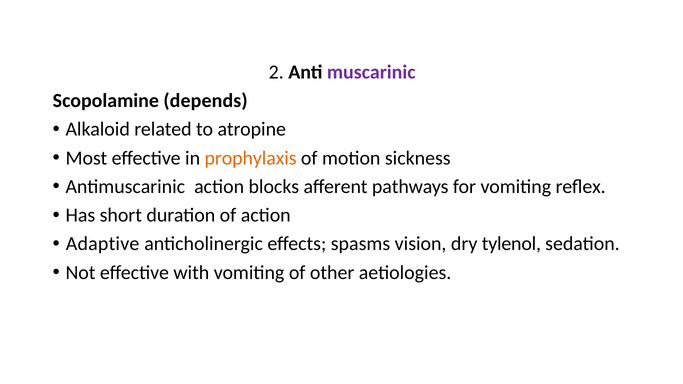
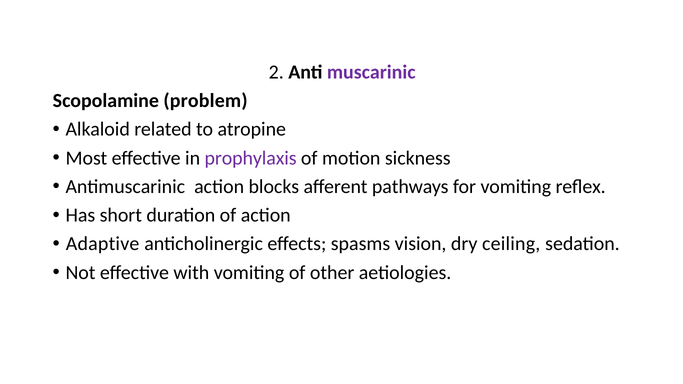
depends: depends -> problem (205, 101)
prophylaxis colour: orange -> purple (251, 158)
tylenol: tylenol -> ceiling (511, 244)
